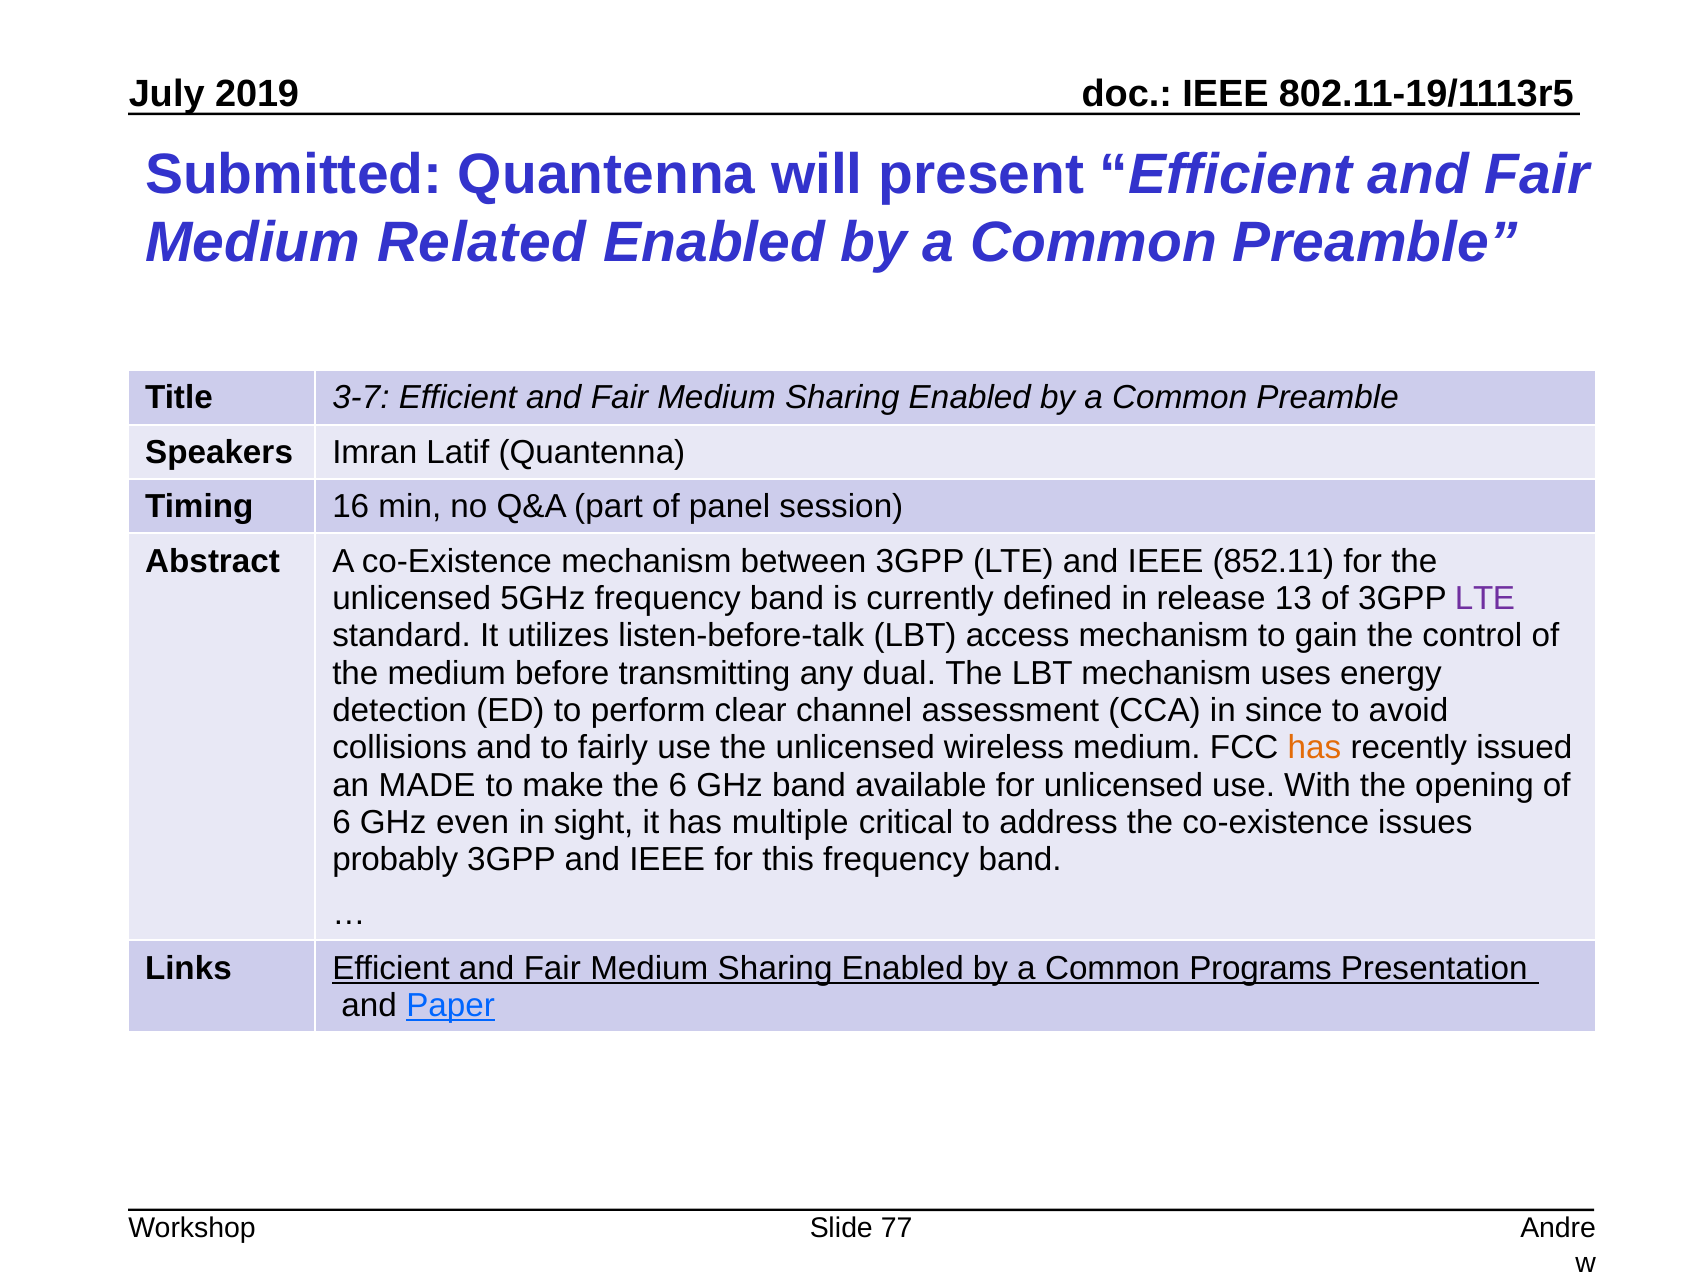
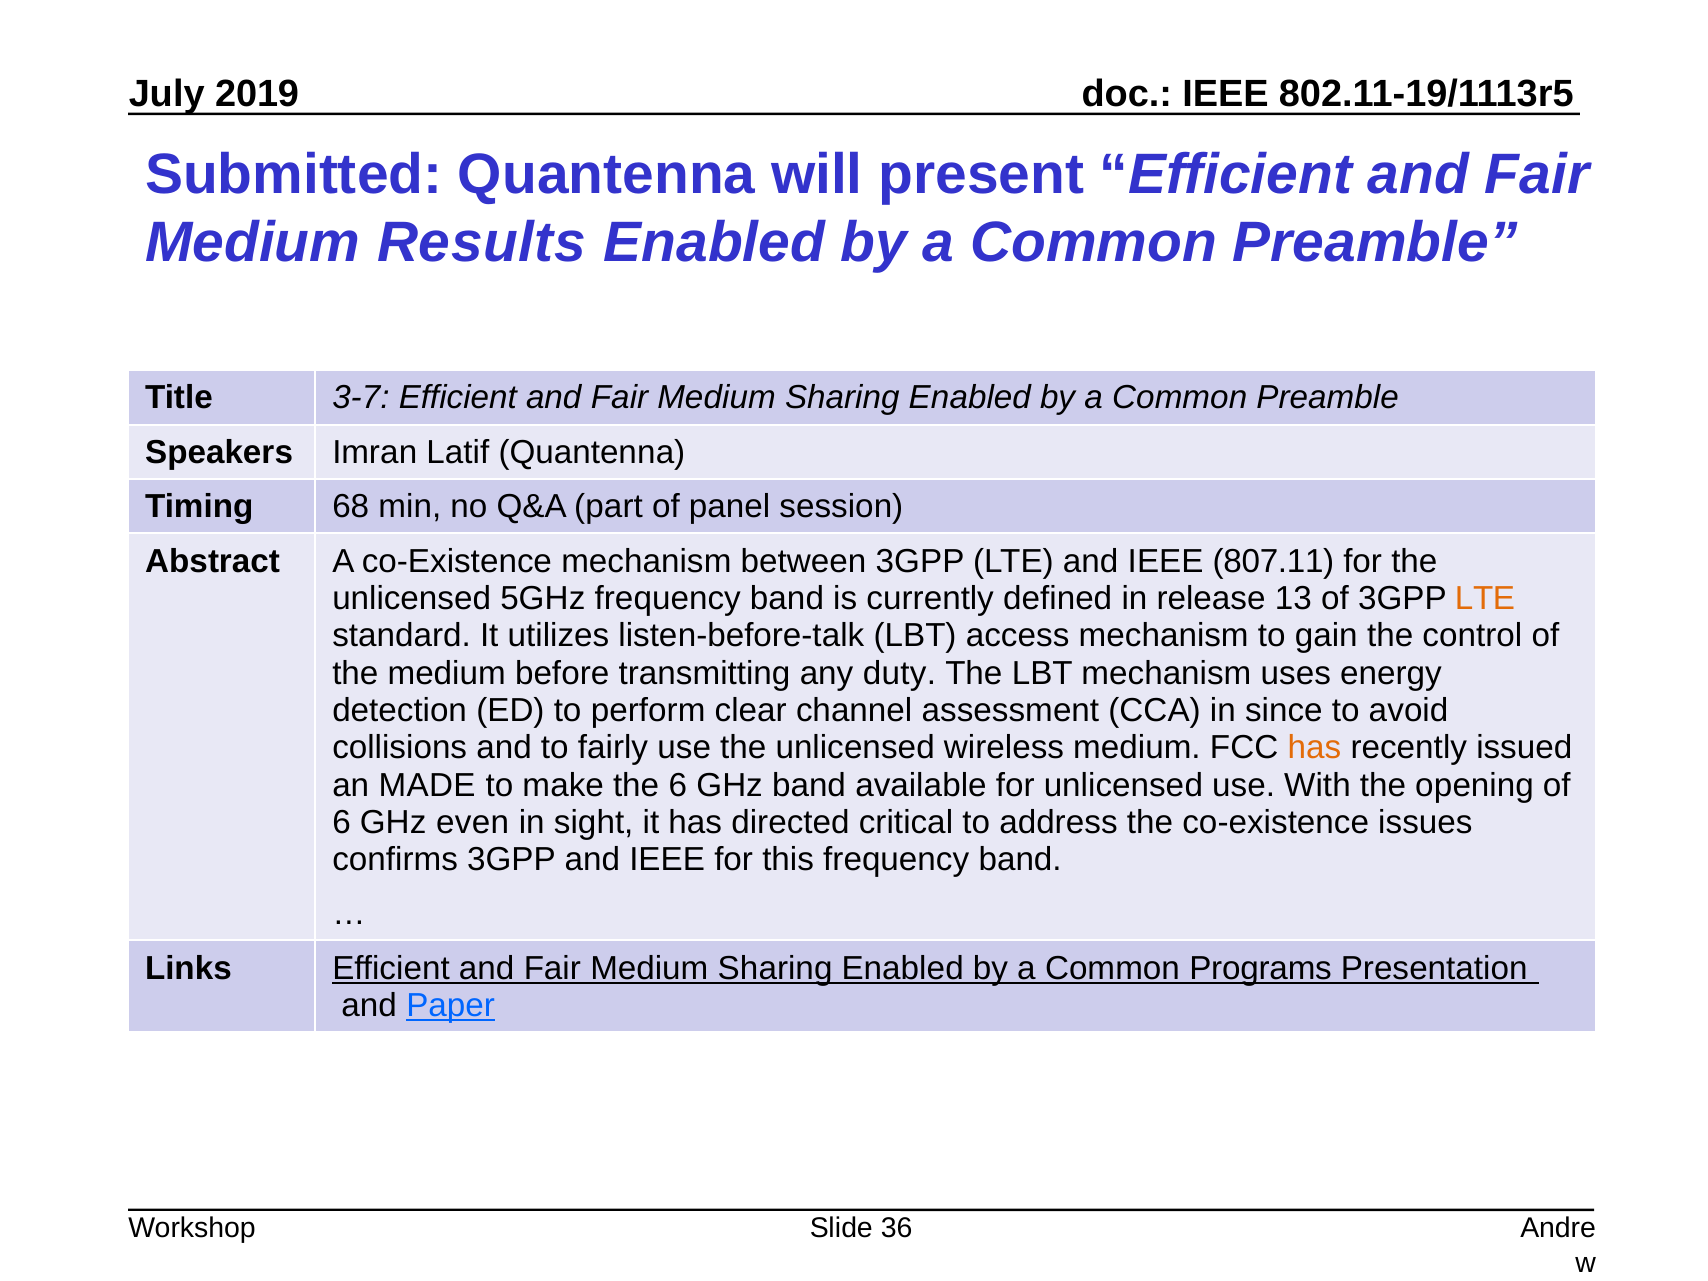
Related: Related -> Results (482, 243)
16: 16 -> 68 (351, 507)
852.11: 852.11 -> 807.11 (1273, 561)
LTE colour: purple -> orange (1485, 599)
dual: dual -> duty (899, 673)
multiple: multiple -> directed (790, 822)
probably: probably -> confirms (395, 860)
77: 77 -> 36 (897, 1229)
